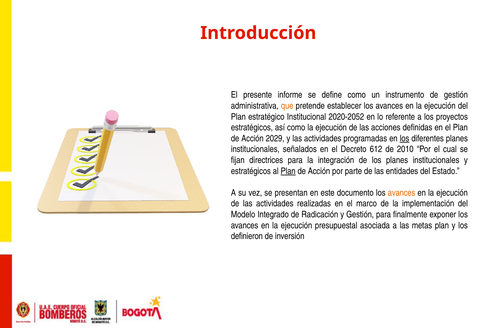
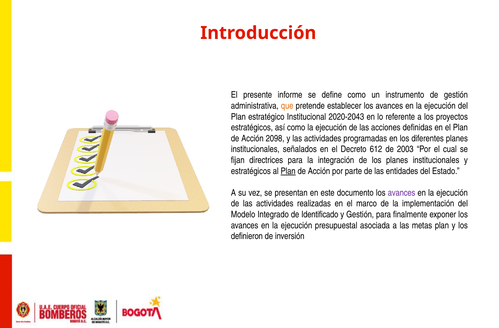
2020-2052: 2020-2052 -> 2020-2043 (346, 117)
2029: 2029 -> 2098 (275, 138)
los underline: present -> none (404, 138)
2010: 2010 -> 2003 (405, 149)
avances colour: orange -> purple (402, 193)
Radicación: Radicación -> Identificado (320, 214)
